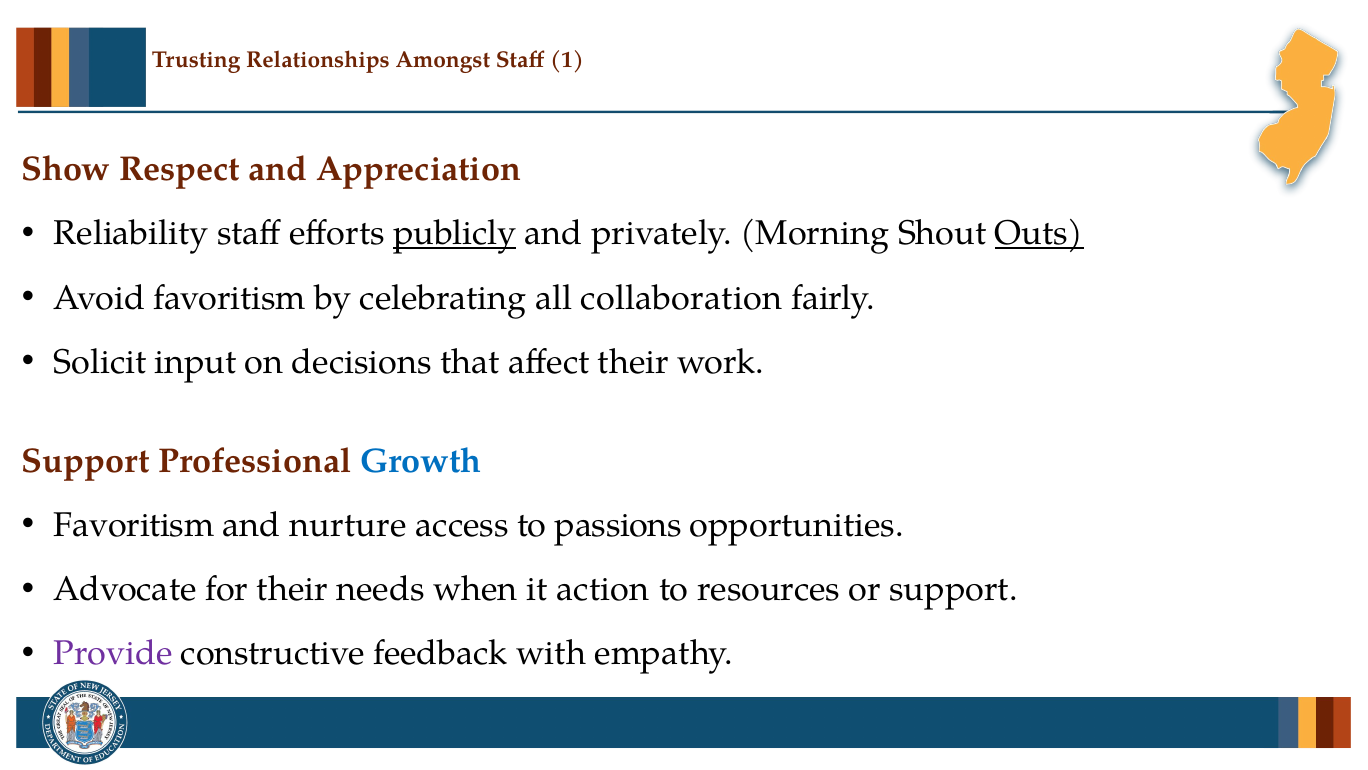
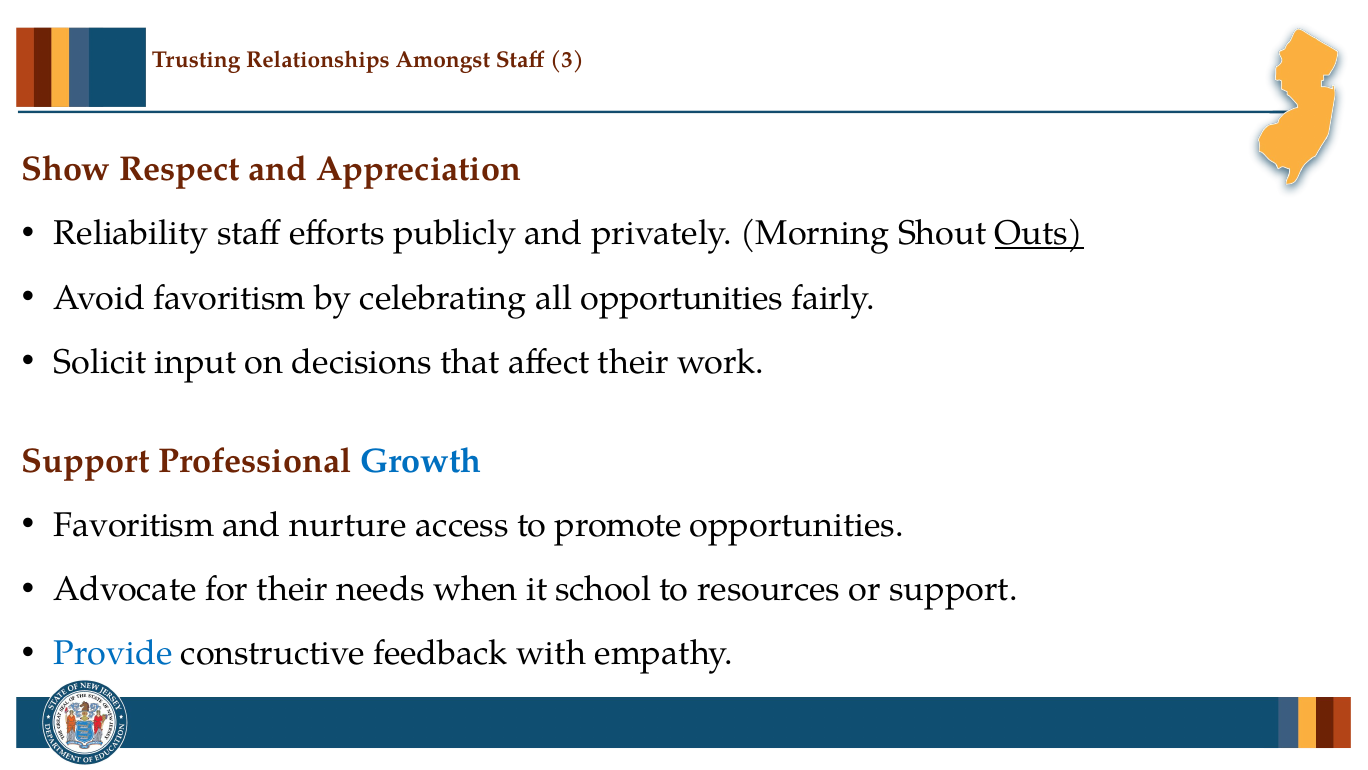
1: 1 -> 3 (567, 60)
publicly underline: present -> none (455, 233)
all collaboration: collaboration -> opportunities (682, 298)
passions: passions -> promote (618, 525)
action: action -> school (603, 589)
Provide colour: purple -> blue (113, 653)
